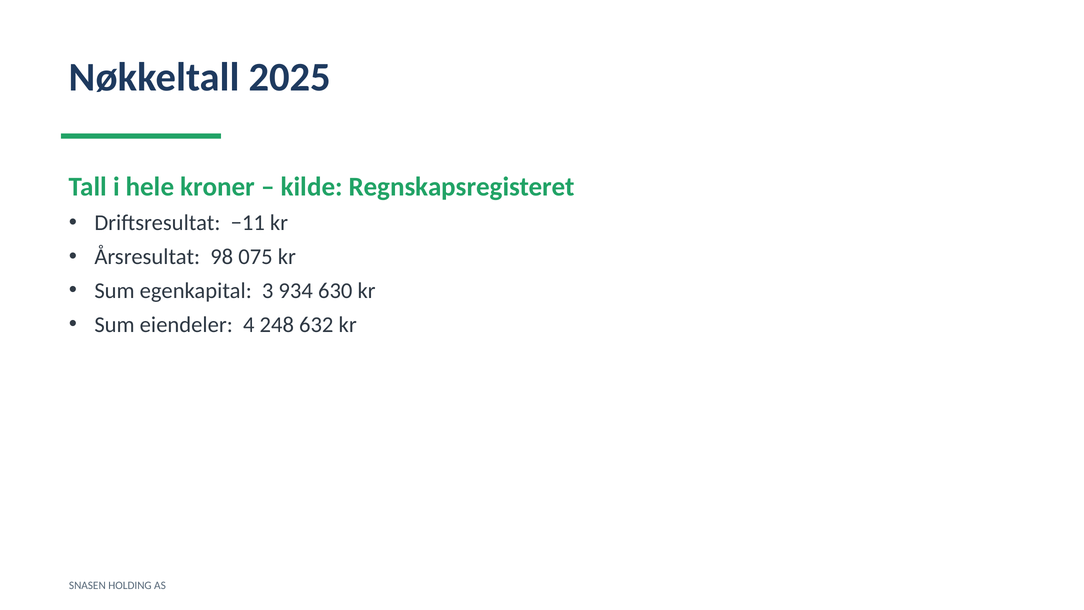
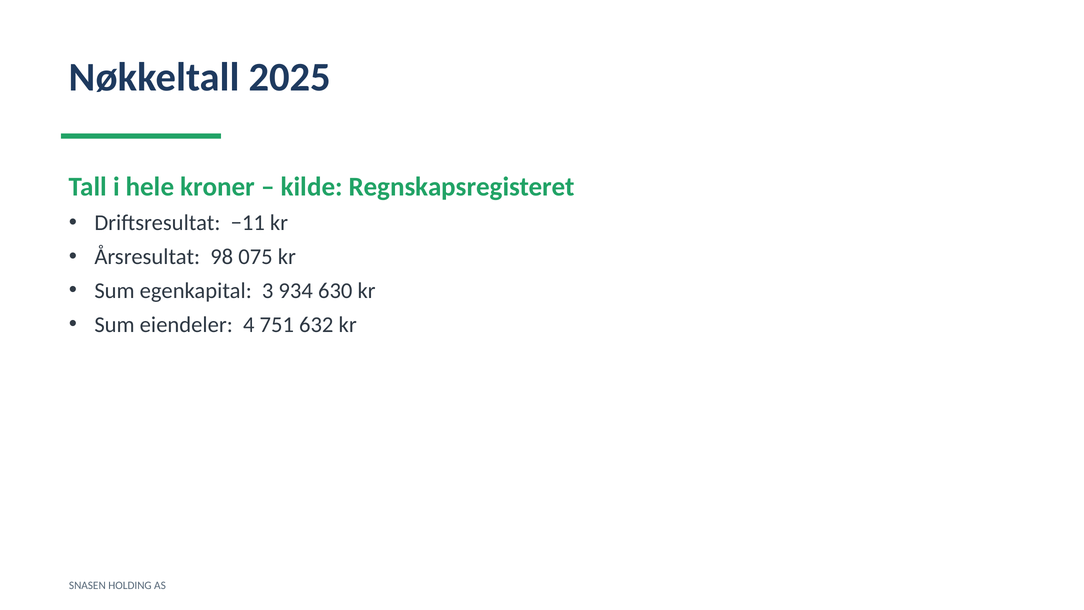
248: 248 -> 751 (277, 325)
